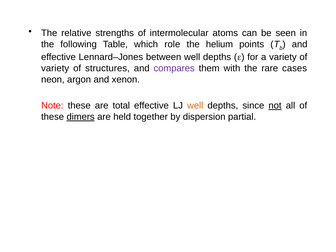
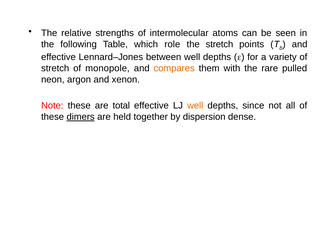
the helium: helium -> stretch (219, 44)
variety: variety -> stretch (55, 68)
structures: structures -> monopole (107, 68)
compares colour: purple -> orange (174, 68)
cases: cases -> pulled (295, 68)
not underline: present -> none (275, 106)
partial: partial -> dense (242, 117)
